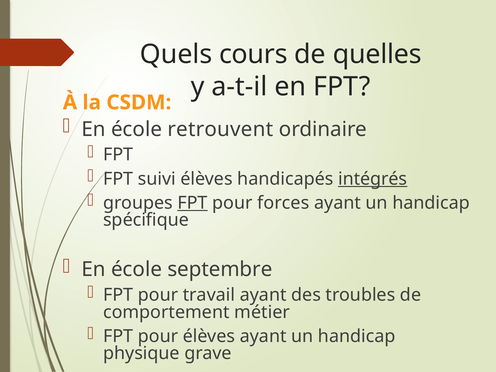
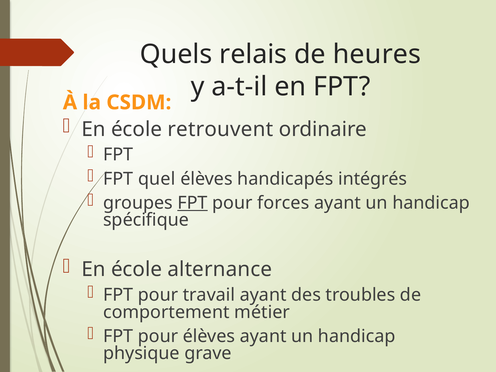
cours: cours -> relais (253, 54)
quelles: quelles -> heures (377, 54)
suivi: suivi -> quel (157, 179)
intégrés underline: present -> none (373, 179)
septembre: septembre -> alternance (220, 269)
